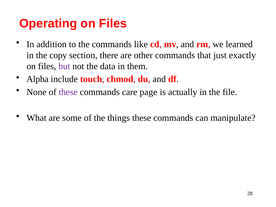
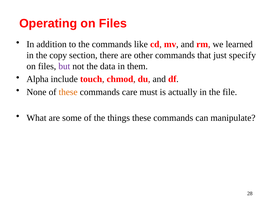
exactly: exactly -> specify (242, 55)
these colour: purple -> orange (68, 92)
page: page -> must (149, 92)
